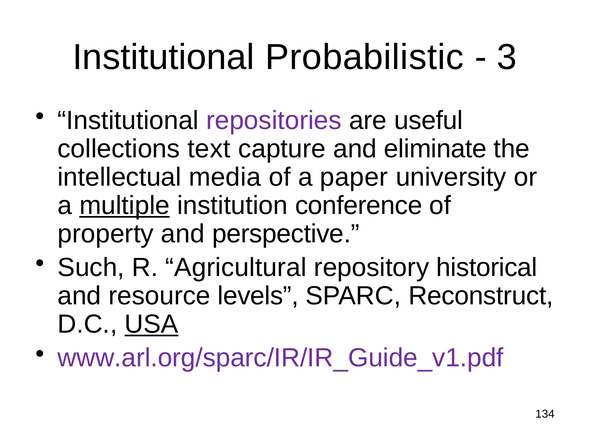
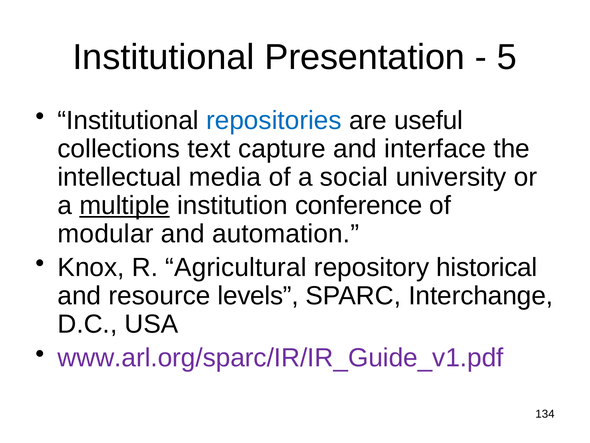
Probabilistic: Probabilistic -> Presentation (365, 57)
3: 3 -> 5 (507, 57)
repositories colour: purple -> blue (274, 120)
eliminate: eliminate -> interface (435, 149)
paper: paper -> social (354, 177)
property: property -> modular (106, 234)
perspective: perspective -> automation (286, 234)
Such: Such -> Knox (91, 267)
Reconstruct: Reconstruct -> Interchange (481, 295)
USA underline: present -> none (151, 324)
